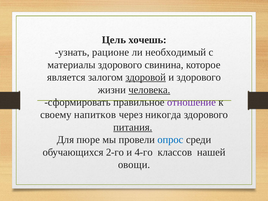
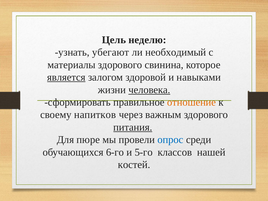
хочешь: хочешь -> неделю (147, 40)
рационе: рационе -> убегают (111, 52)
является underline: none -> present (66, 77)
здоровой underline: present -> none (146, 77)
и здорового: здорового -> навыками (199, 77)
отношение colour: purple -> orange (192, 102)
никогда: никогда -> важным (163, 115)
2-го: 2-го -> 6-го (115, 152)
4-го: 4-го -> 5-го (144, 152)
овощи: овощи -> костей (134, 165)
